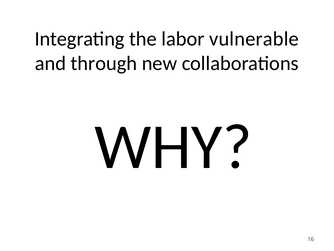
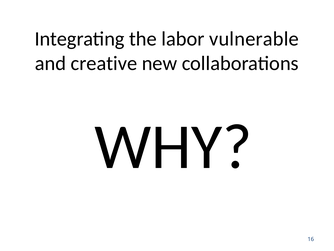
through: through -> creative (104, 63)
